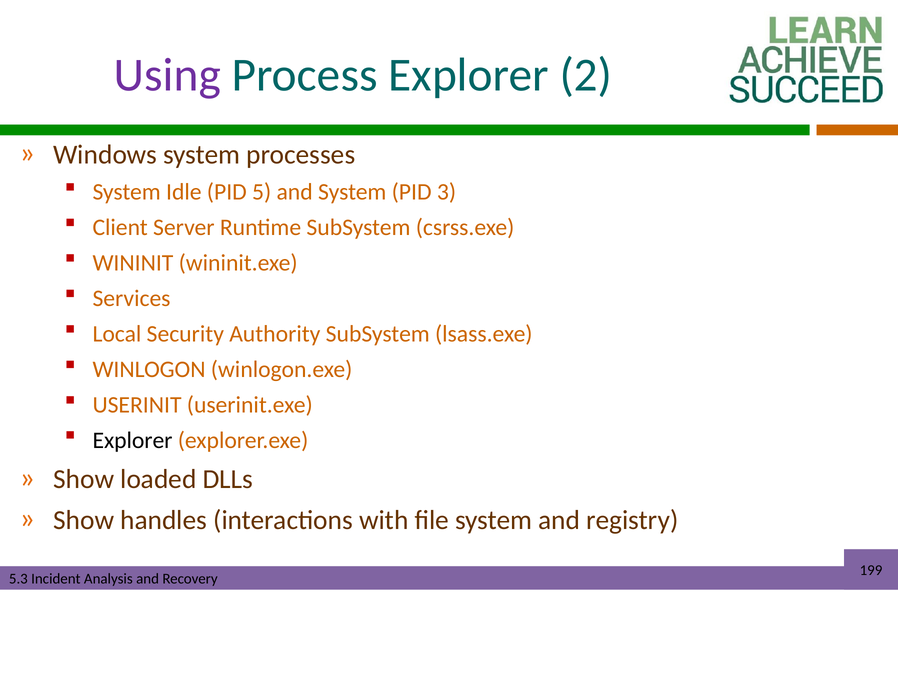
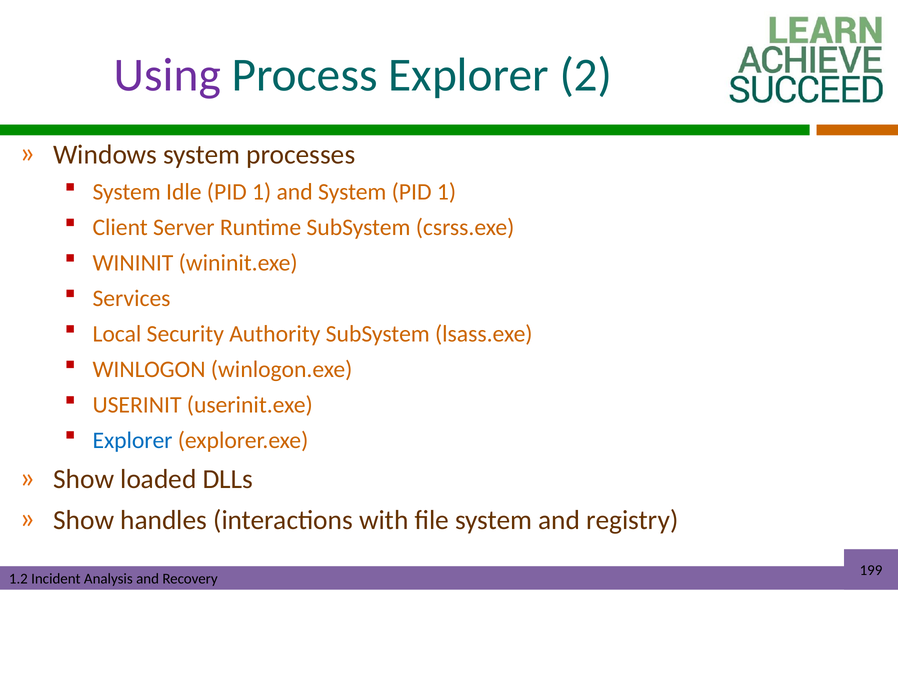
Idle PID 5: 5 -> 1 (262, 192)
System PID 3: 3 -> 1 (447, 192)
Explorer colour: black -> blue (133, 440)
5.3: 5.3 -> 1.2 (18, 579)
